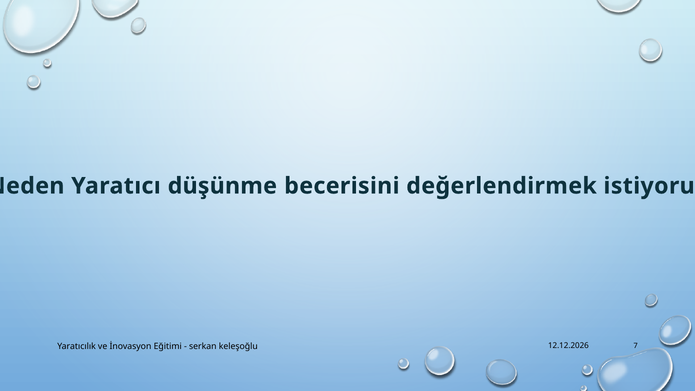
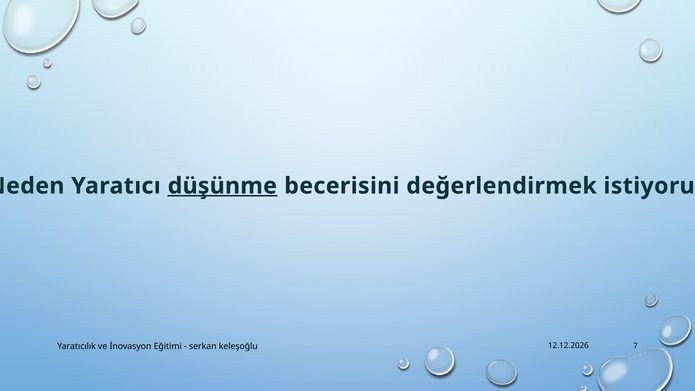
düşünme underline: none -> present (222, 186)
